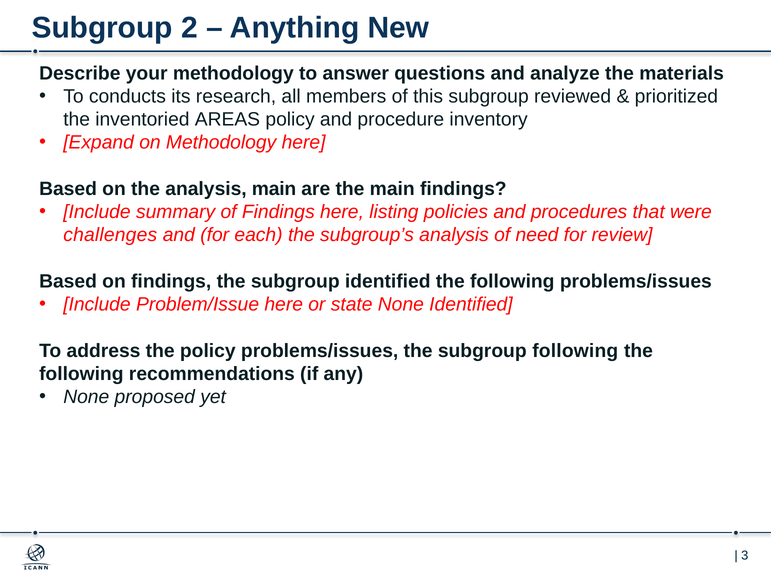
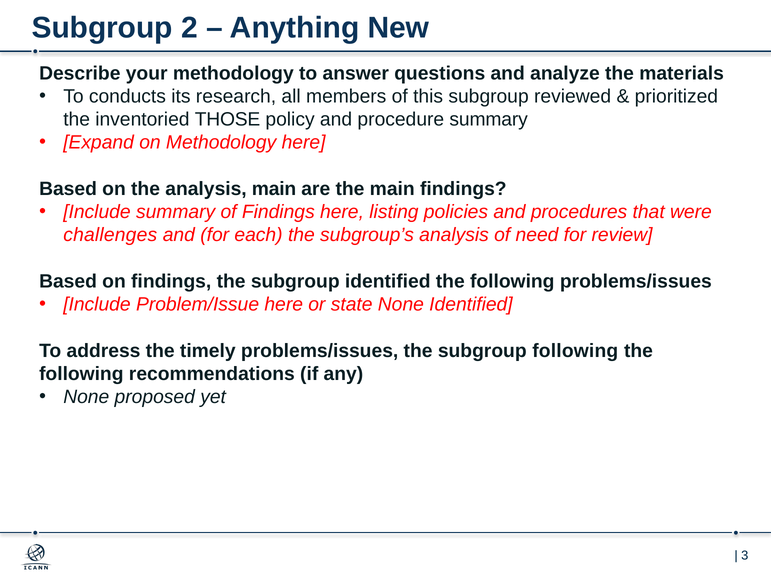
AREAS: AREAS -> THOSE (228, 120)
procedure inventory: inventory -> summary (489, 120)
the policy: policy -> timely (208, 351)
